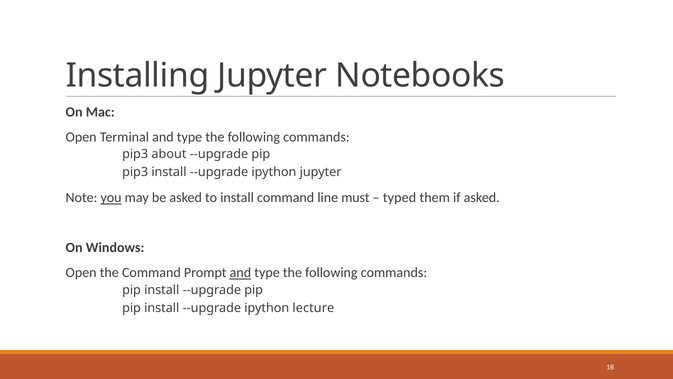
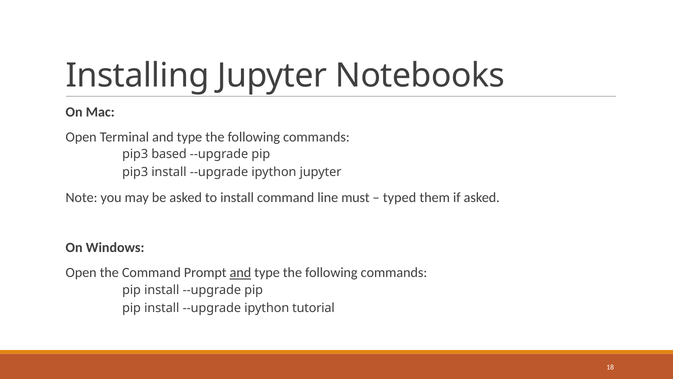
about: about -> based (169, 154)
you underline: present -> none (111, 198)
lecture: lecture -> tutorial (313, 308)
